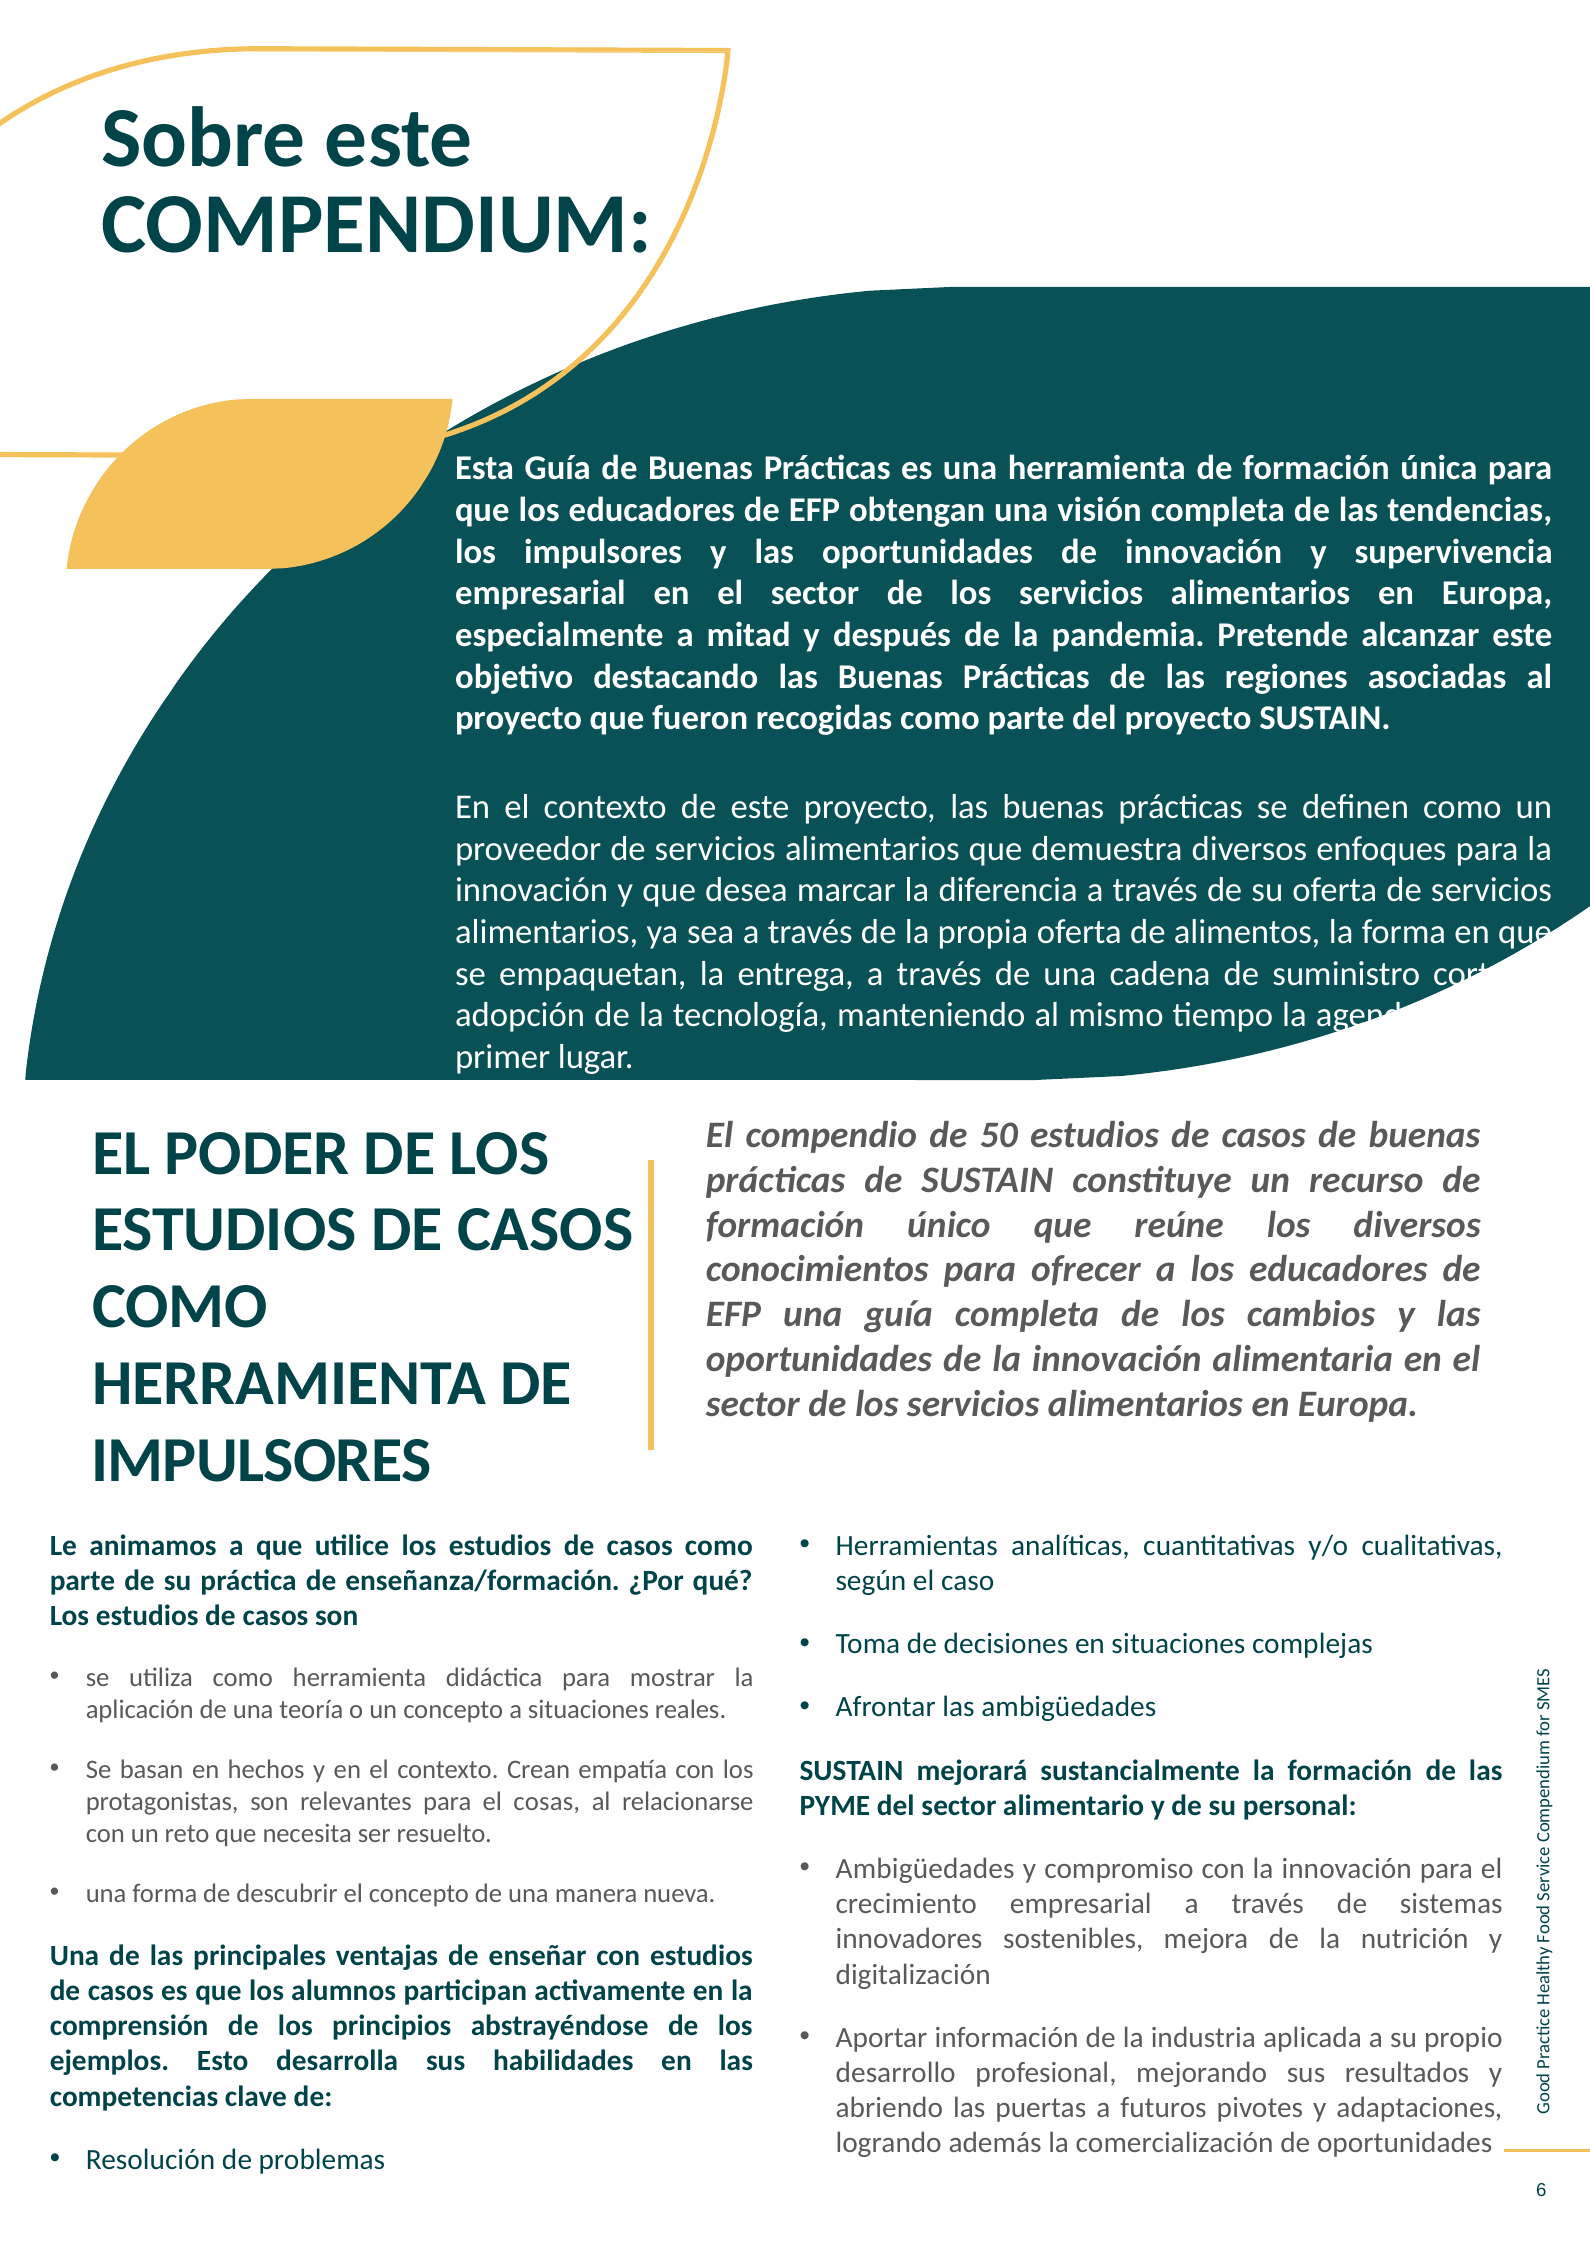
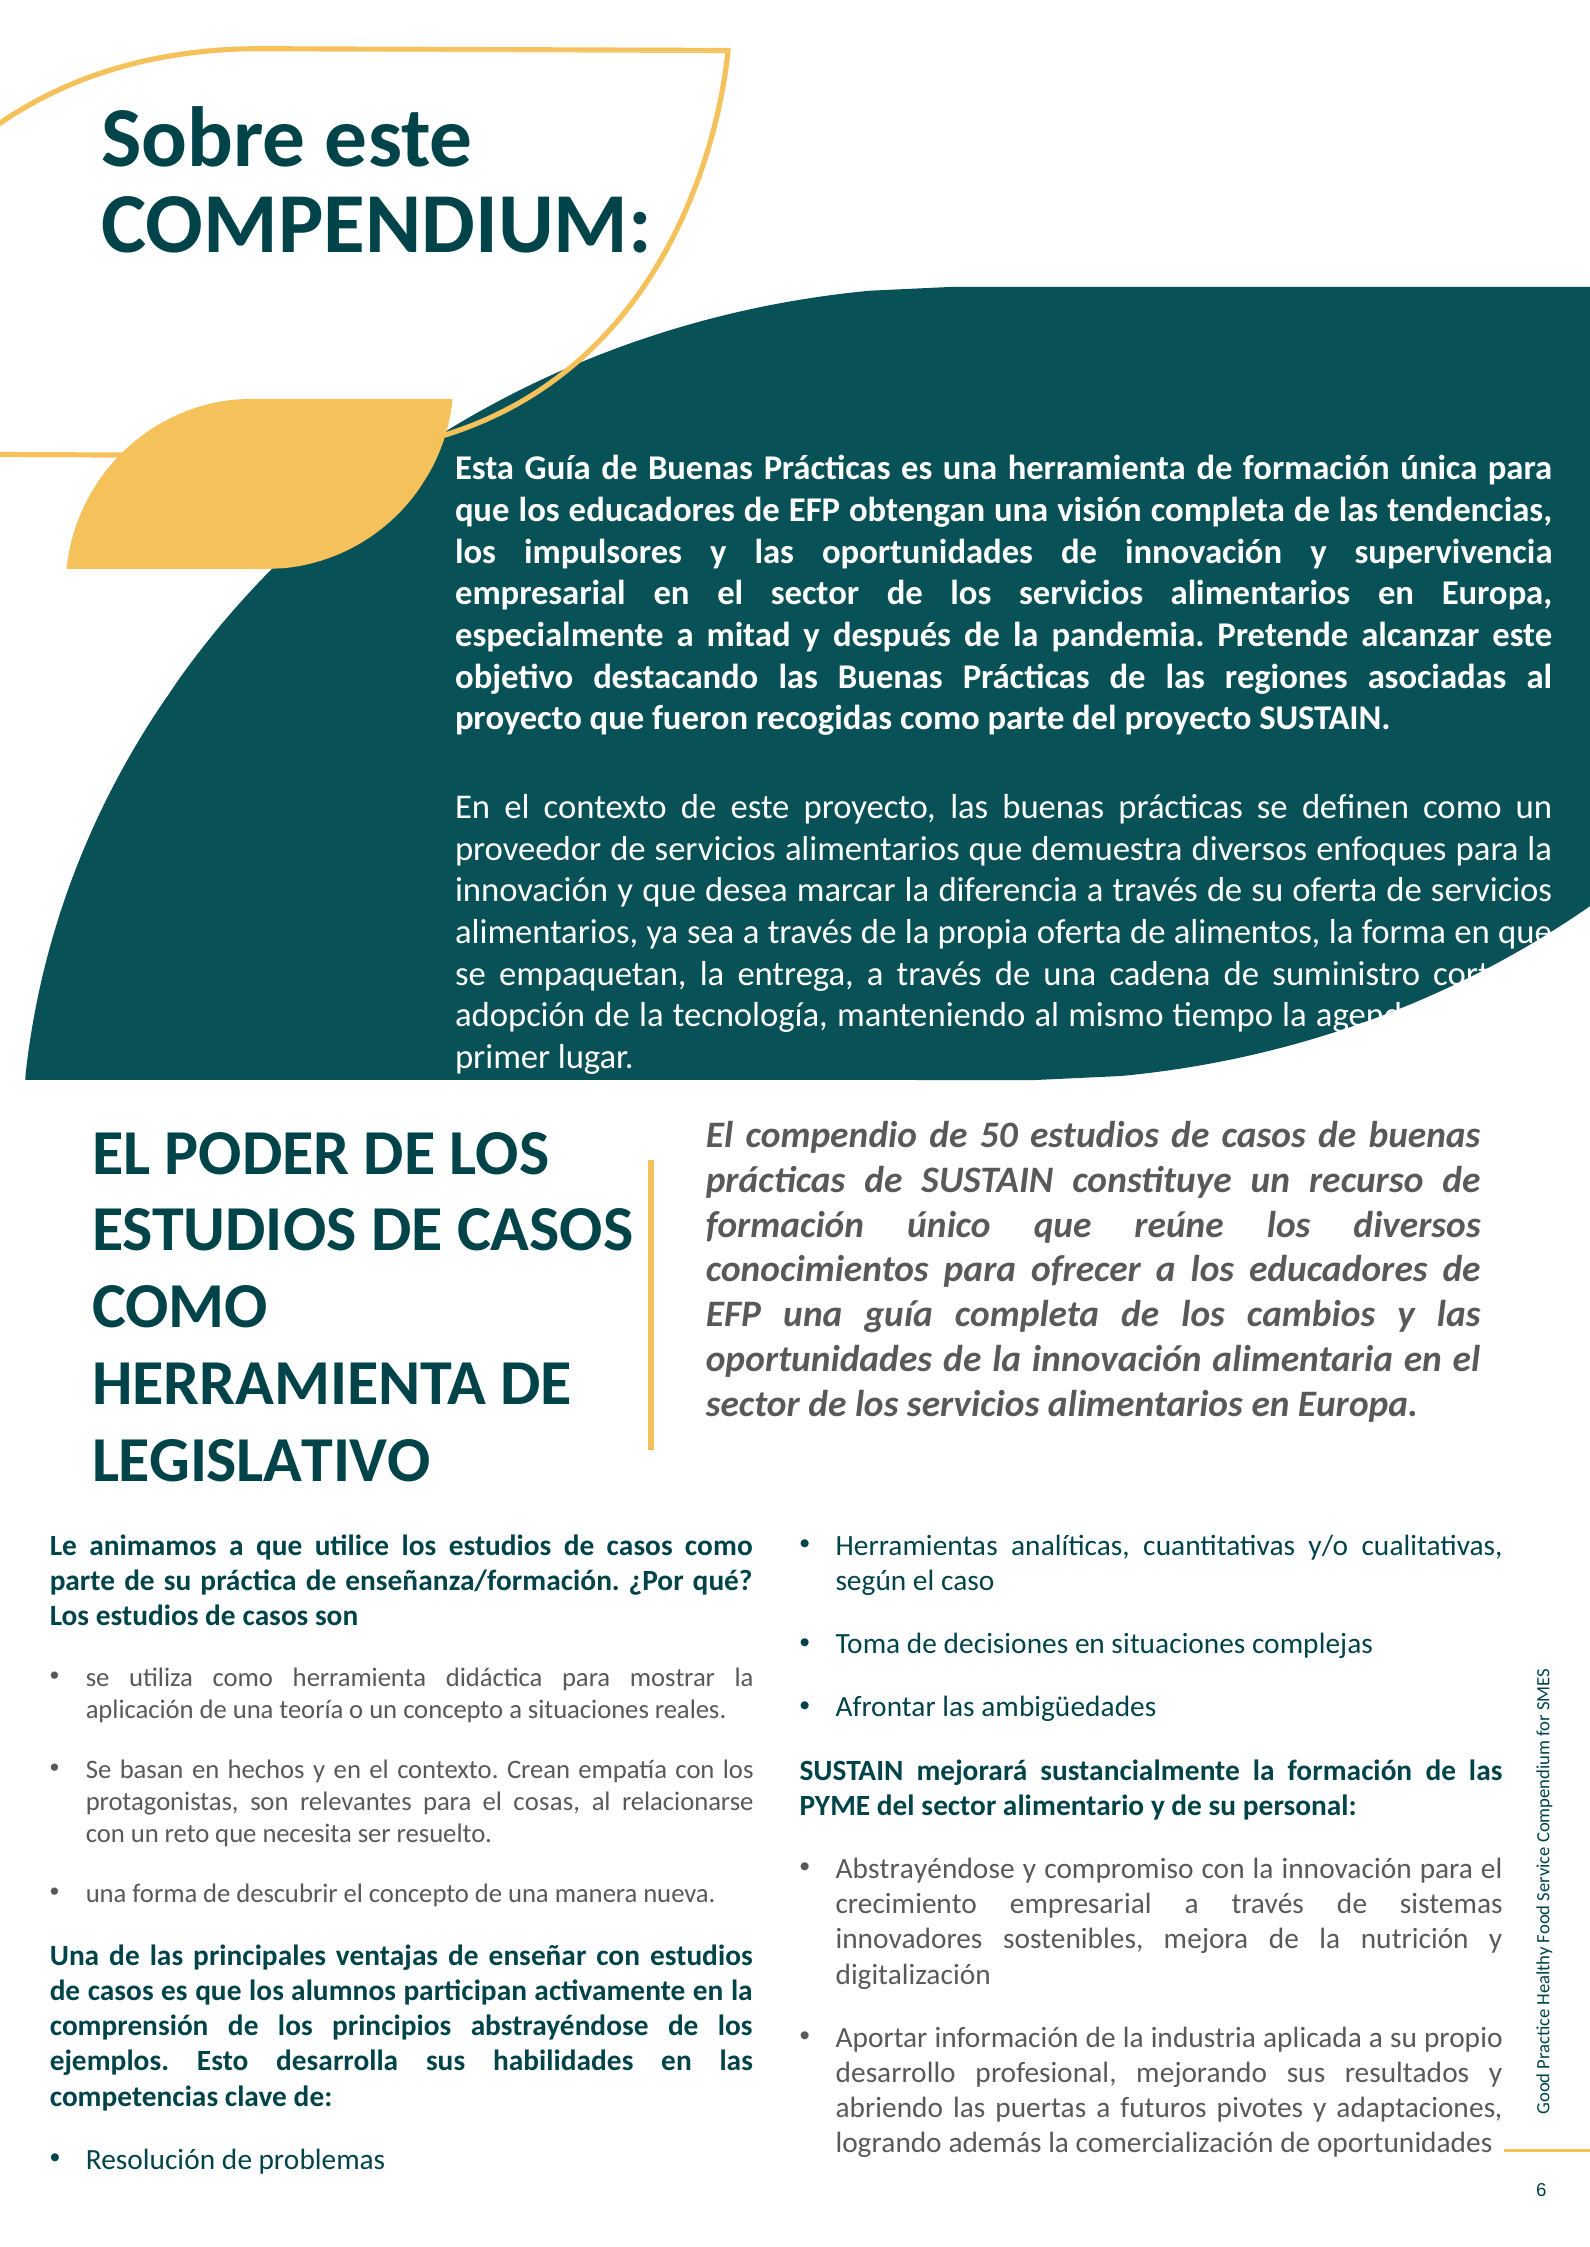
IMPULSORES: IMPULSORES -> LEGISLATIVO (261, 1461)
Ambigüedades: Ambigüedades -> Abstrayéndose (925, 1869)
